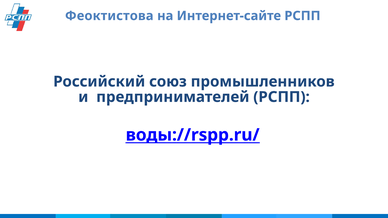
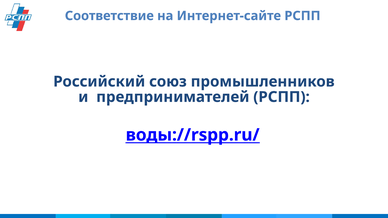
Феоктистова: Феоктистова -> Соответствие (109, 16)
